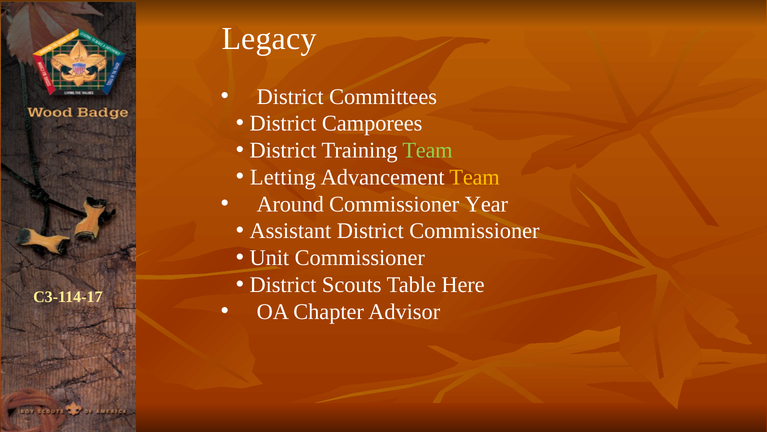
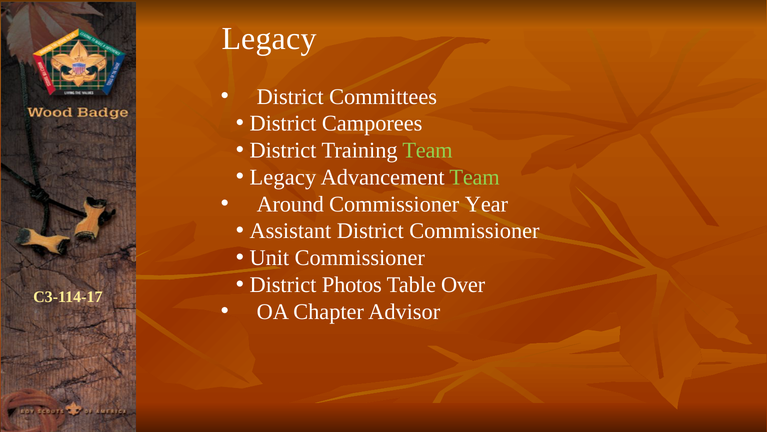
Letting: Letting -> Legacy (283, 177)
Team colour: yellow -> light green (475, 177)
Scouts: Scouts -> Photos (352, 285)
Here: Here -> Over (463, 285)
